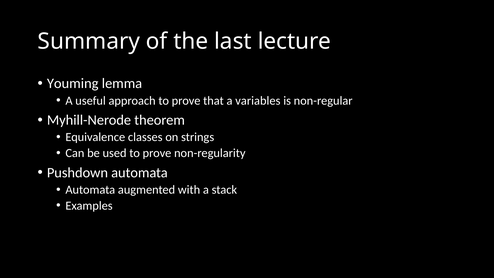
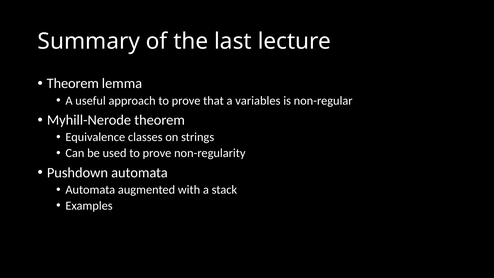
Youming: Youming -> Theorem (73, 84)
